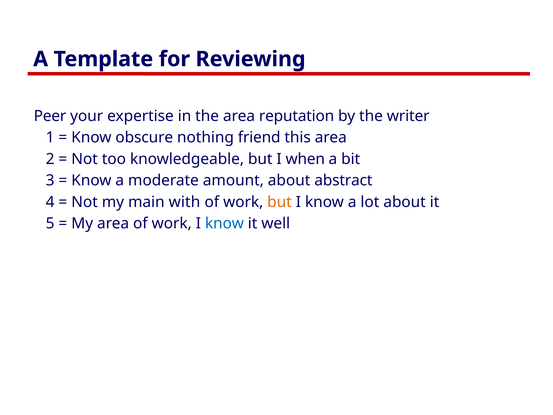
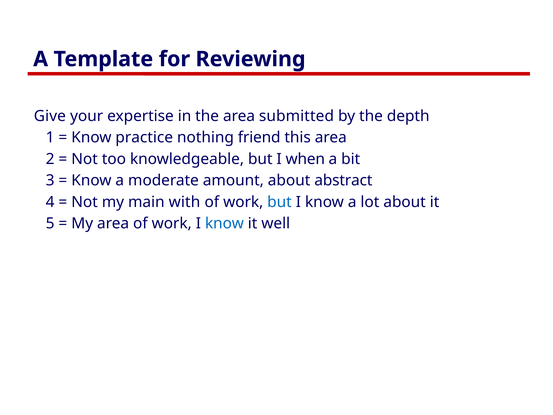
Peer: Peer -> Give (50, 116)
reputation: reputation -> submitted (296, 116)
writer: writer -> depth (408, 116)
obscure: obscure -> practice (144, 137)
but colour: orange -> blue (280, 202)
